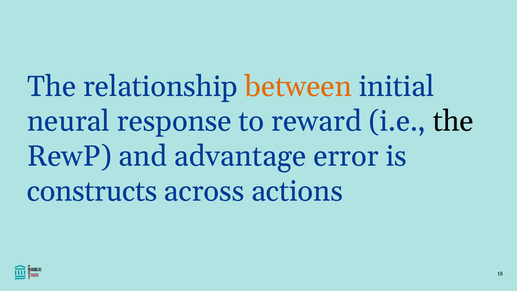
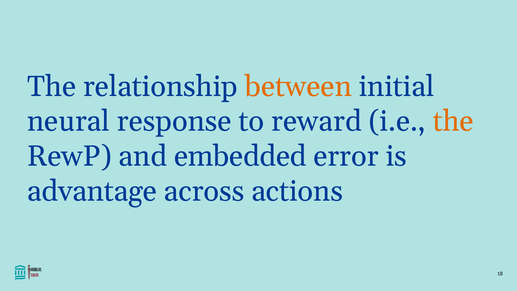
the colour: black -> orange (453, 121)
advantage: advantage -> embedded (240, 156)
constructs: constructs -> advantage (92, 191)
